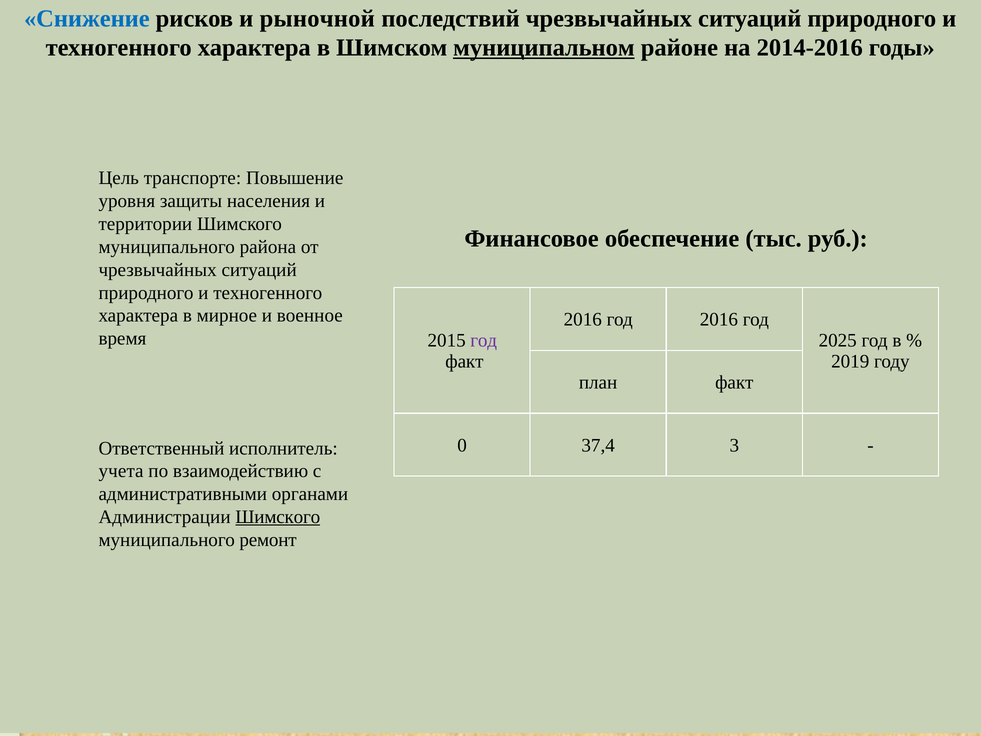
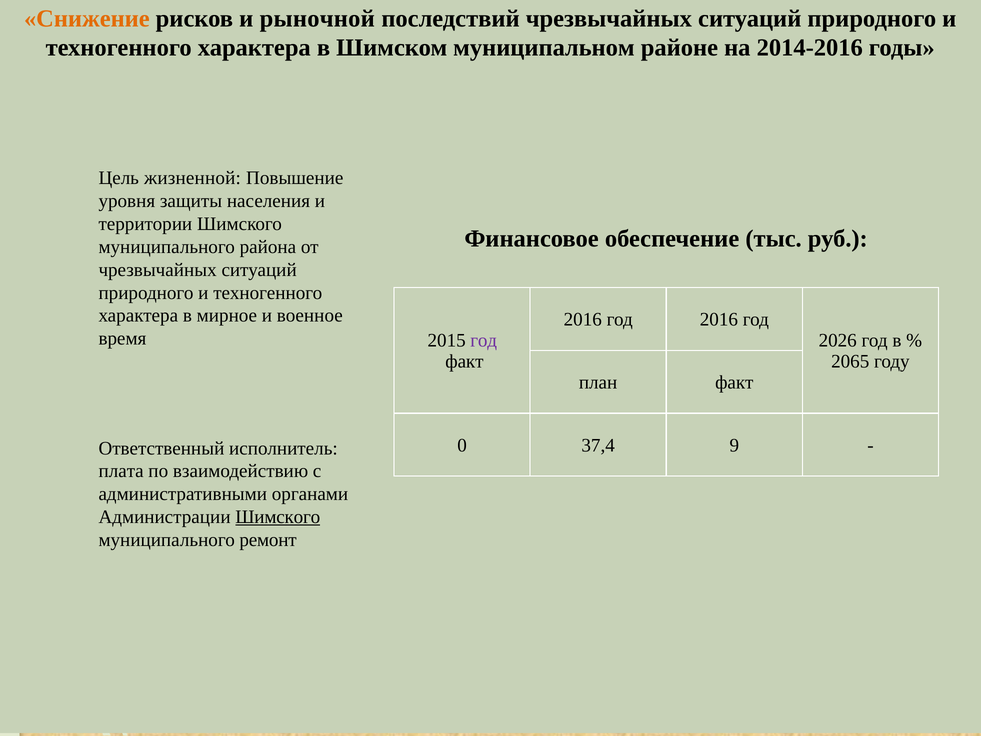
Снижение colour: blue -> orange (87, 18)
муниципальном underline: present -> none (544, 48)
транспорте: транспорте -> жизненной (192, 178)
2025: 2025 -> 2026 (838, 340)
2019: 2019 -> 2065 (850, 361)
3: 3 -> 9 (734, 445)
учета: учета -> плата (121, 471)
